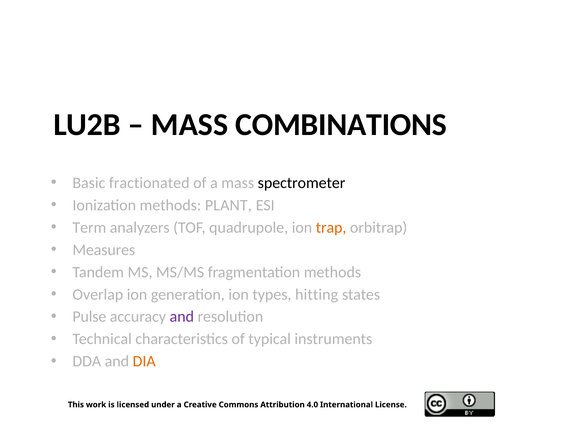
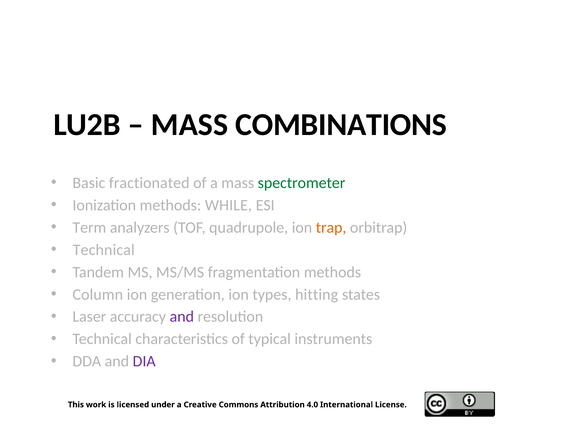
spectrometer colour: black -> green (302, 183)
PLANT: PLANT -> WHILE (228, 205)
Measures: Measures -> Technical (104, 250)
Overlap: Overlap -> Column (98, 294)
Pulse: Pulse -> Laser (89, 317)
DIA colour: orange -> purple (144, 361)
